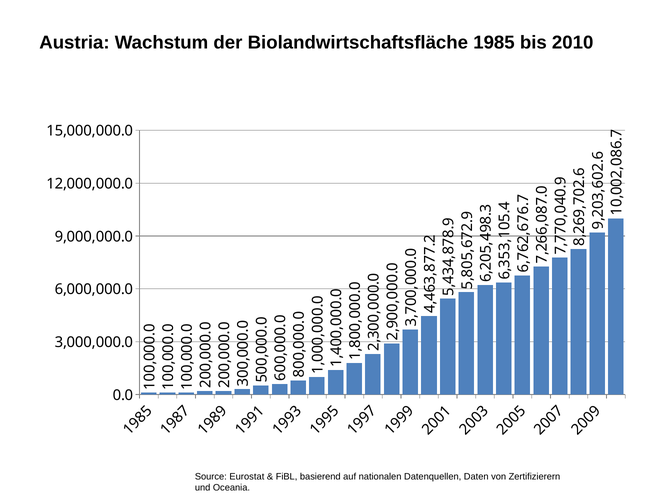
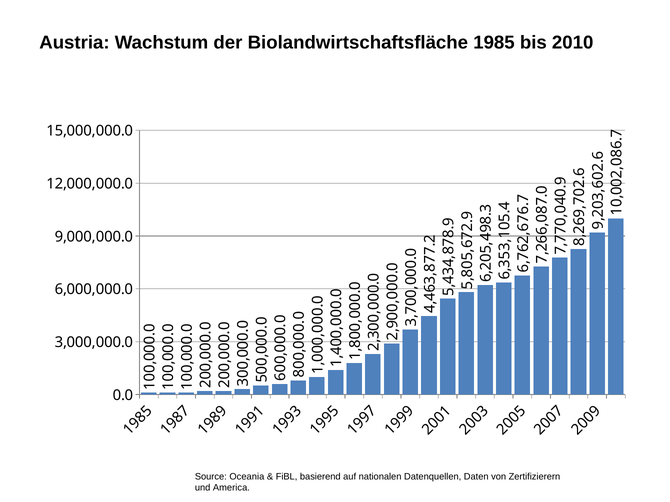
Eurostat: Eurostat -> Oceania (247, 477)
Oceania: Oceania -> America (231, 488)
